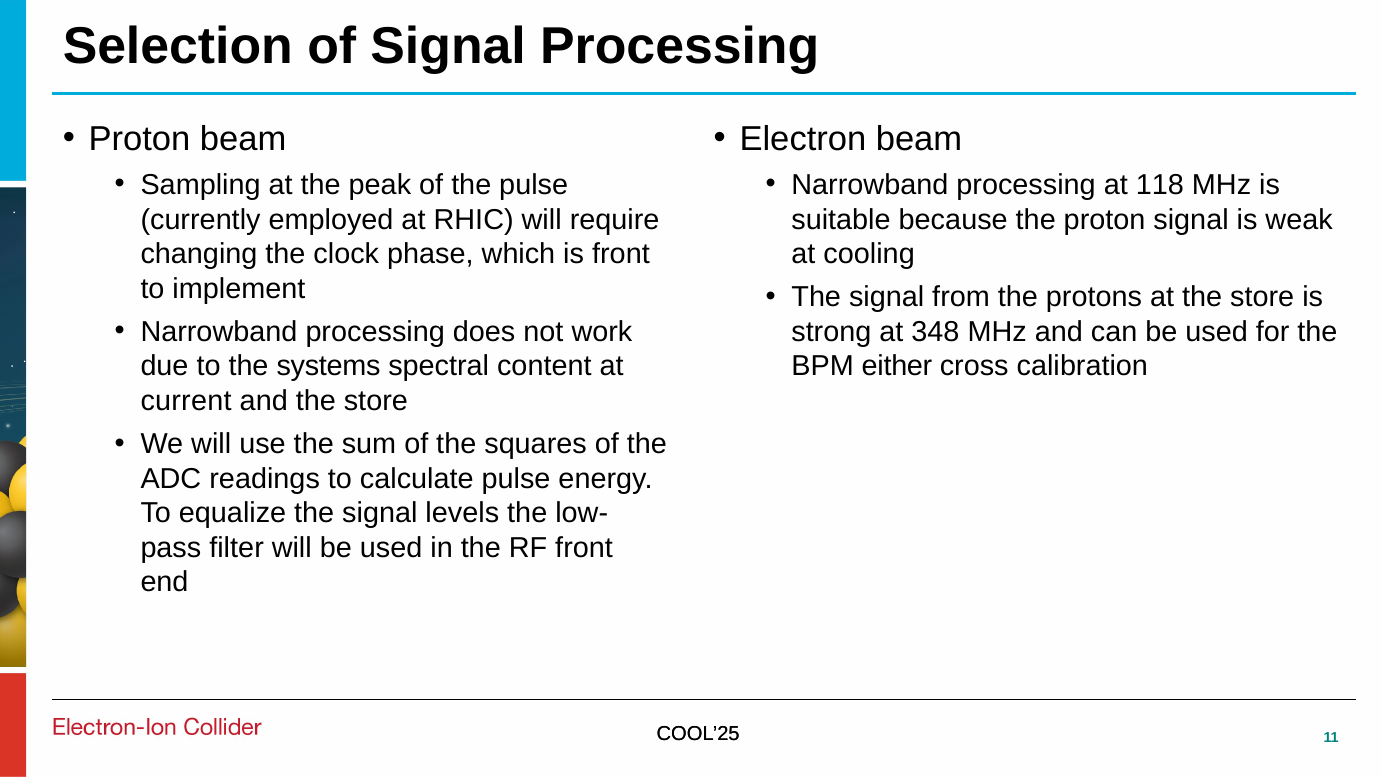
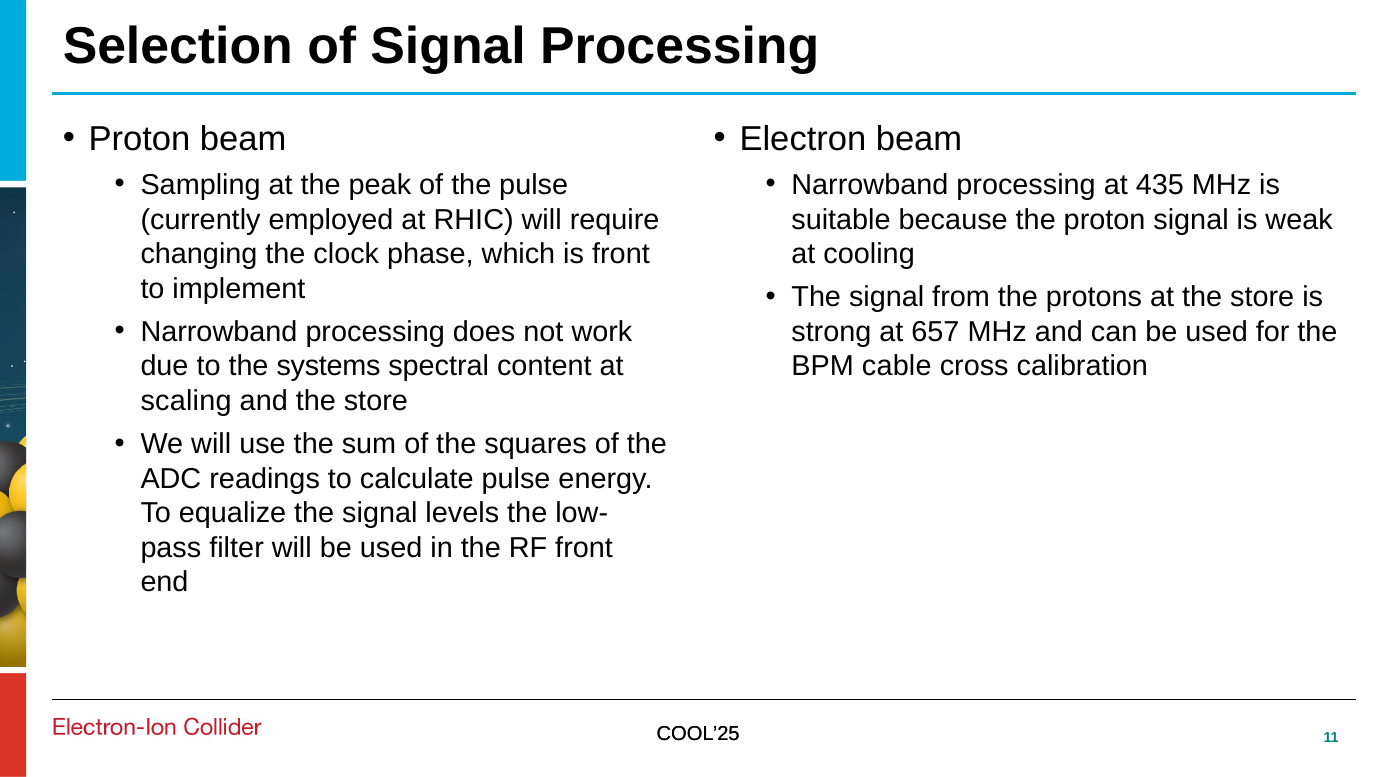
118: 118 -> 435 (1160, 185)
348: 348 -> 657 (936, 332)
either: either -> cable (897, 367)
current: current -> scaling (186, 401)
